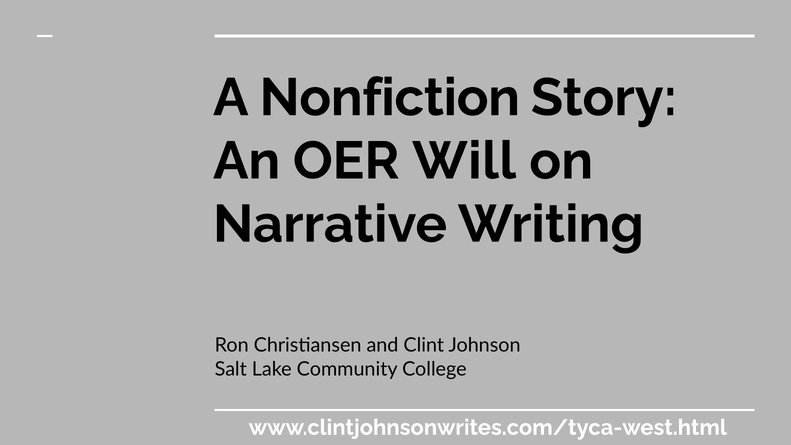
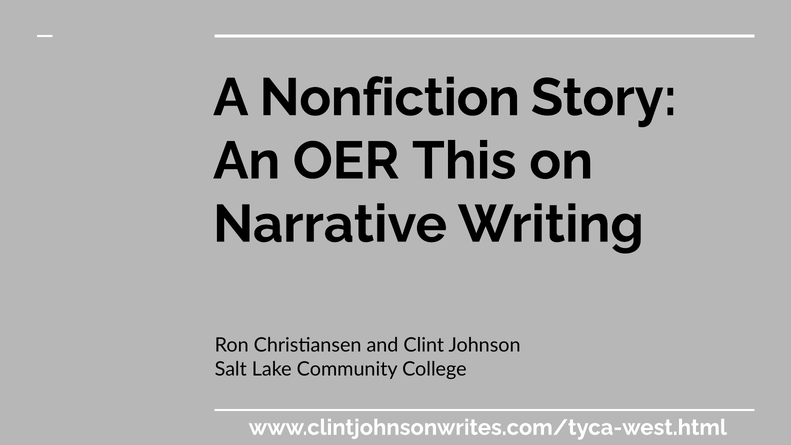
Will: Will -> This (464, 161)
